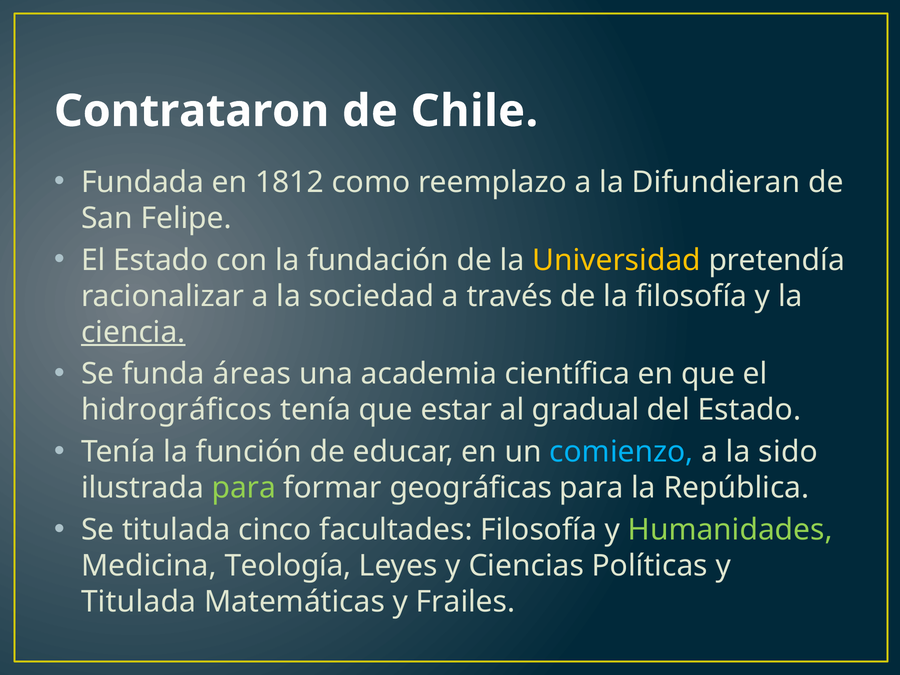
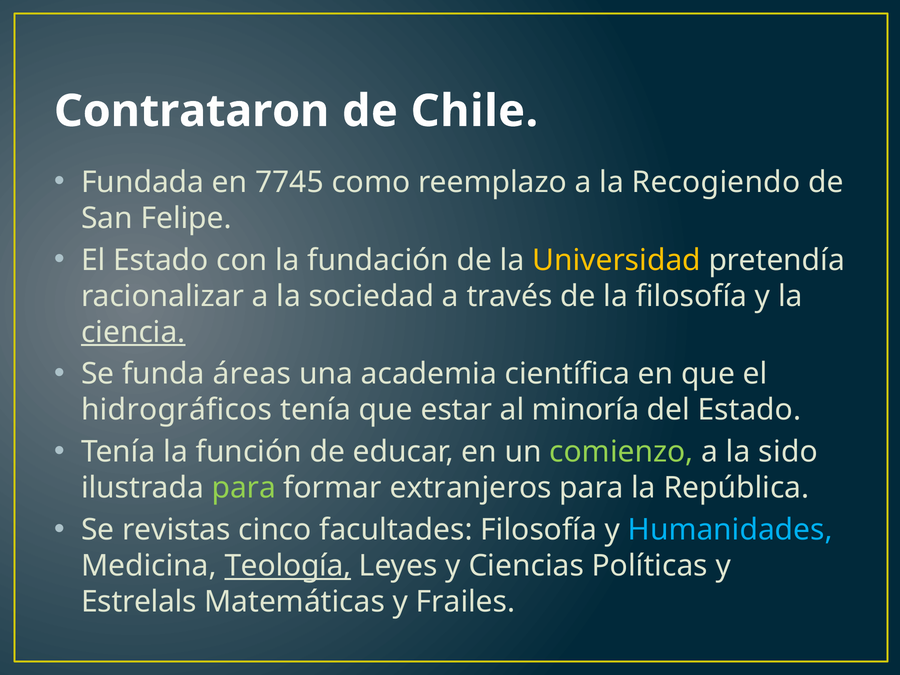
1812: 1812 -> 7745 (289, 182)
Difundieran: Difundieran -> Recogiendo (716, 182)
gradual: gradual -> minoría (586, 410)
comienzo colour: light blue -> light green (621, 452)
geográficas: geográficas -> extranjeros (471, 488)
Se titulada: titulada -> revistas (176, 530)
Humanidades colour: light green -> light blue (730, 530)
Teología underline: none -> present (288, 566)
Titulada: Titulada -> Estrelals (139, 602)
